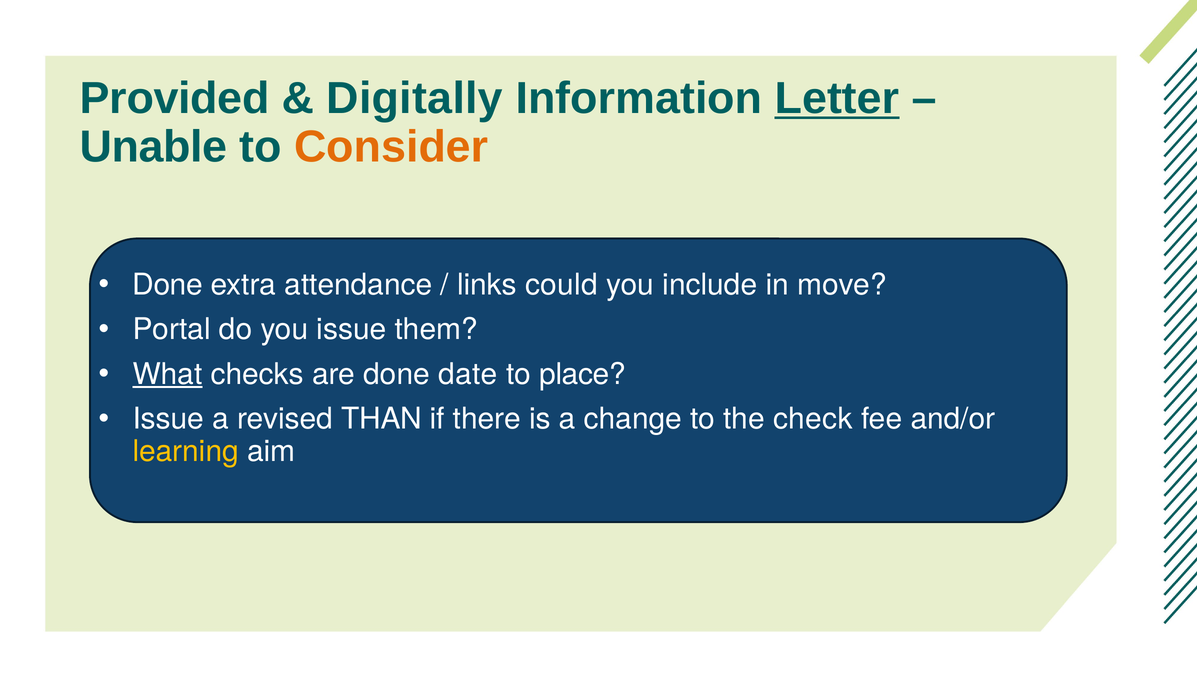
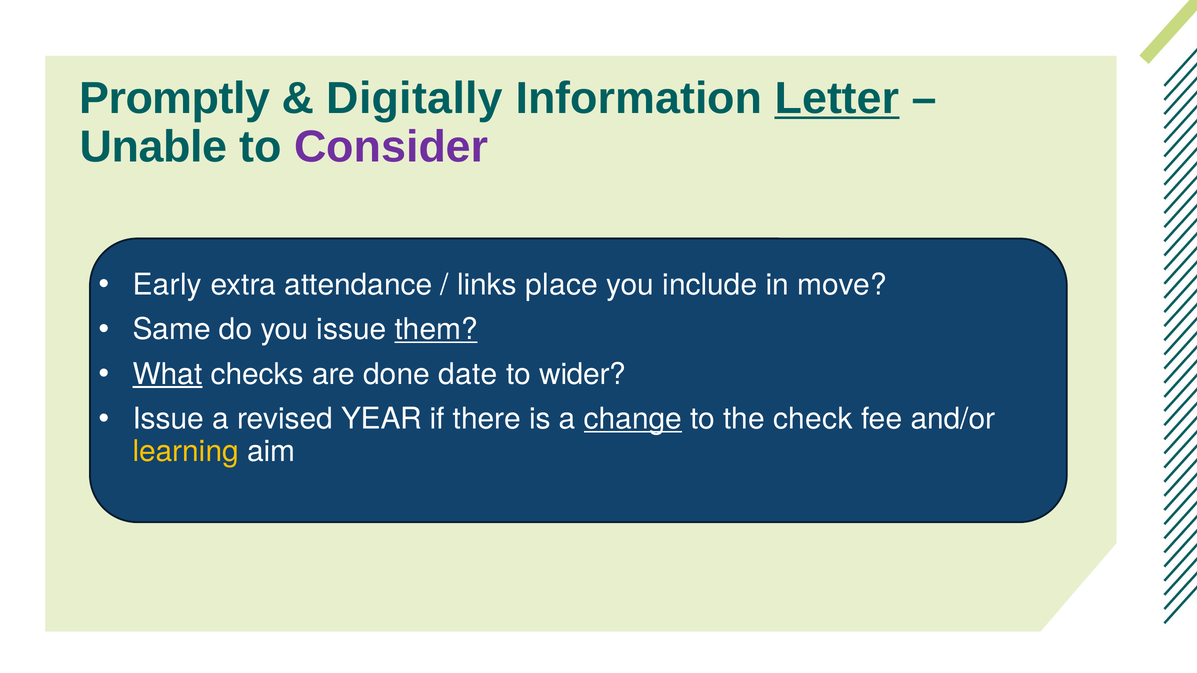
Provided: Provided -> Promptly (175, 99)
Consider colour: orange -> purple (391, 147)
Done: Done -> Early (167, 285)
could: could -> place (562, 285)
Portal: Portal -> Same (172, 330)
them underline: none -> present (436, 330)
place: place -> wider (583, 374)
THAN: THAN -> YEAR (382, 419)
change underline: none -> present (633, 419)
